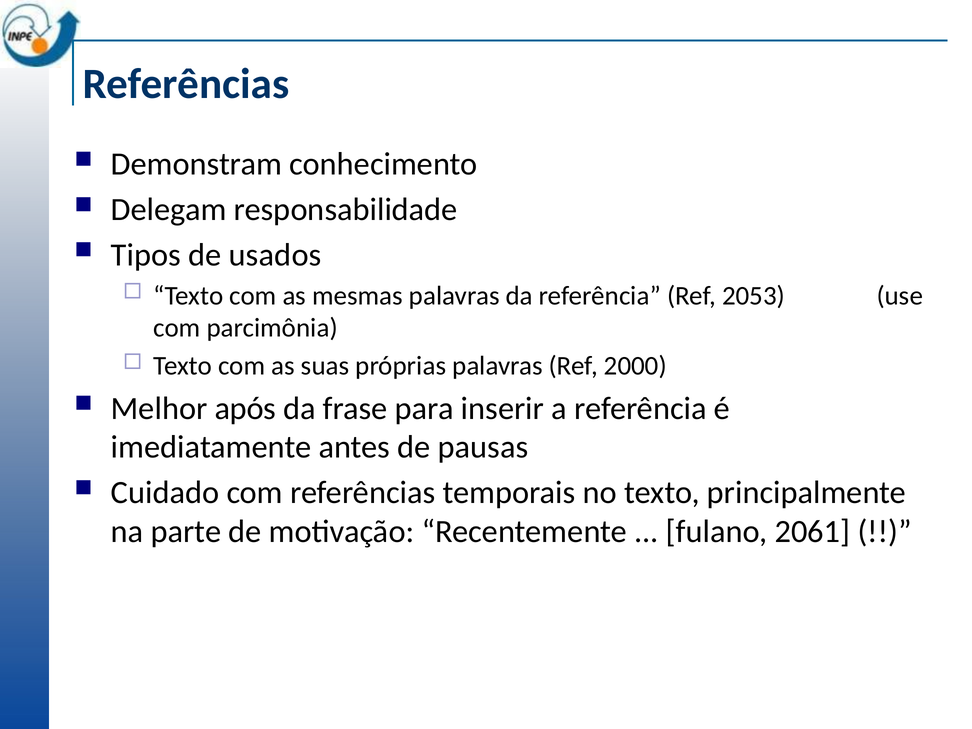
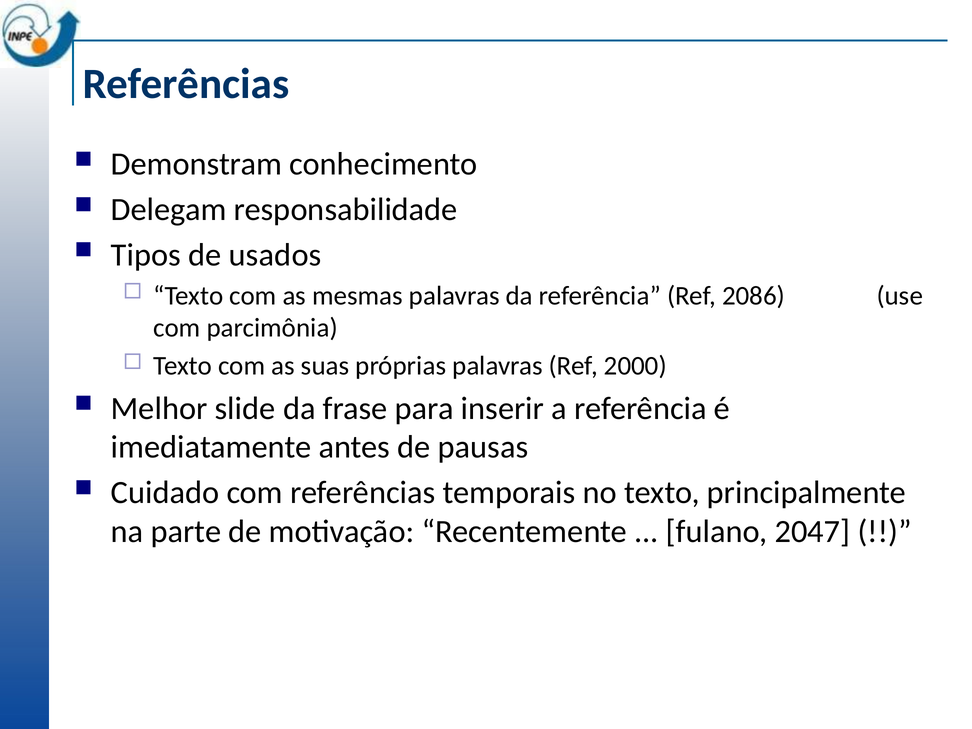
2053: 2053 -> 2086 (754, 296)
após: após -> slide (245, 408)
2061: 2061 -> 2047 (812, 531)
